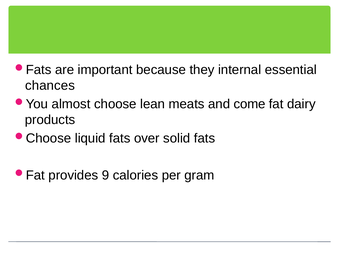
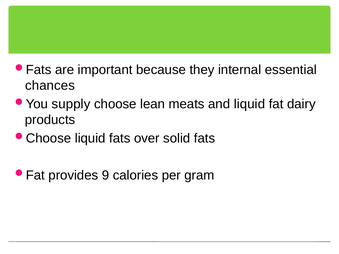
almost: almost -> supply (71, 104)
and come: come -> liquid (249, 104)
